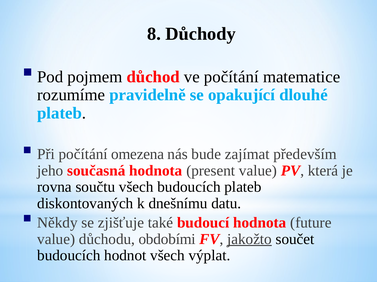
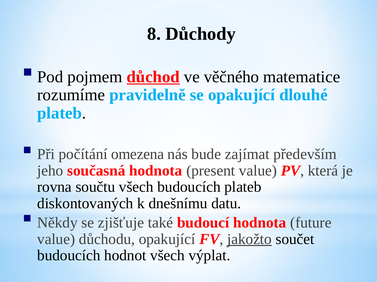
důchod underline: none -> present (153, 77)
ve počítání: počítání -> věčného (231, 77)
důchodu obdobími: obdobími -> opakující (167, 240)
